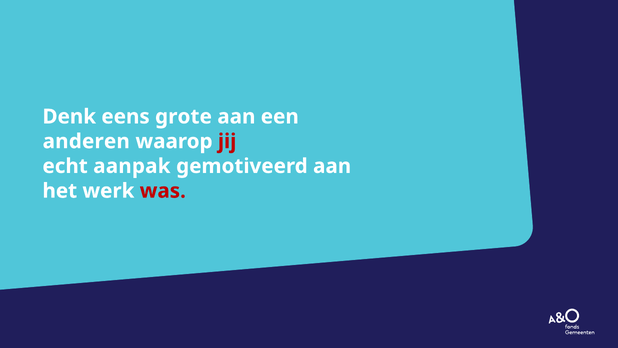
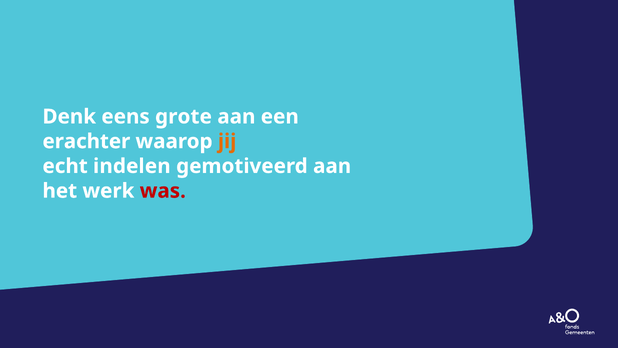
anderen: anderen -> erachter (86, 141)
jij colour: red -> orange (227, 141)
aanpak: aanpak -> indelen (132, 166)
